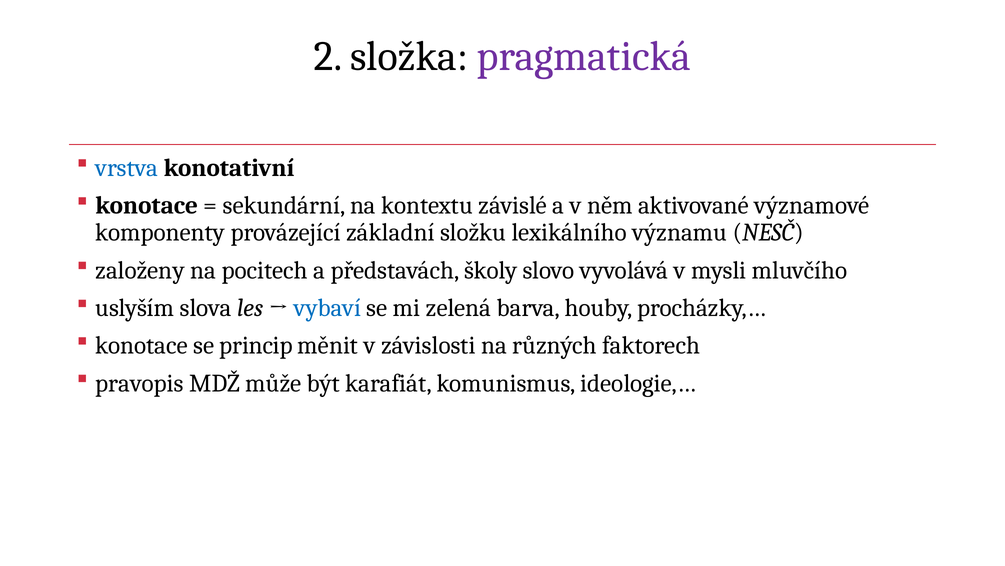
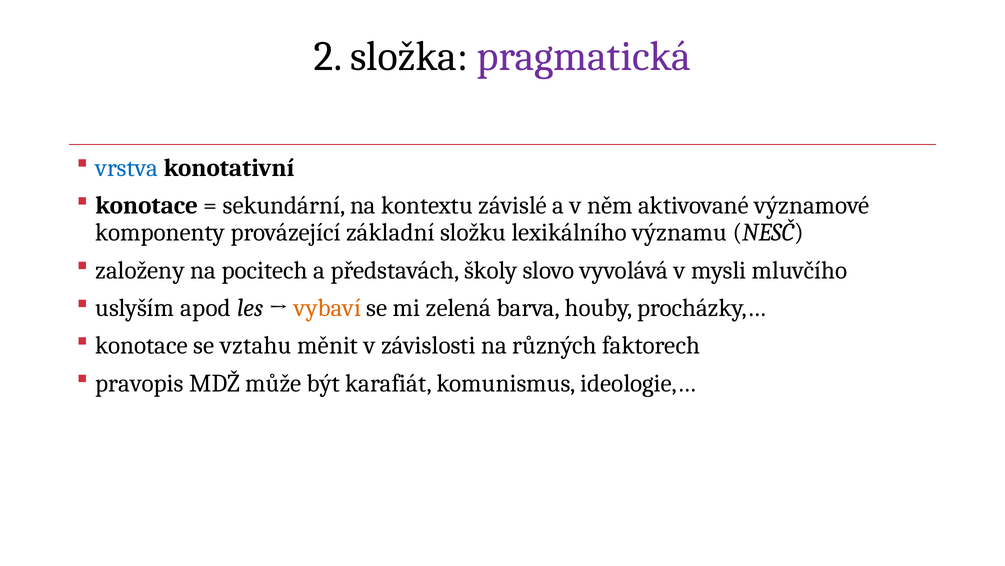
slova: slova -> apod (206, 308)
vybaví colour: blue -> orange (328, 308)
princip: princip -> vztahu (256, 345)
